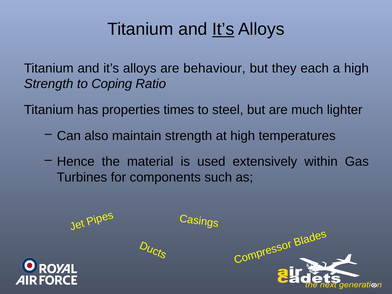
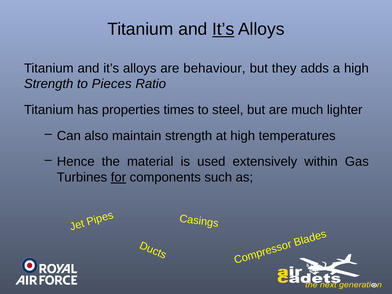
each: each -> adds (315, 68)
Coping: Coping -> Pieces (112, 84)
for underline: none -> present (118, 177)
